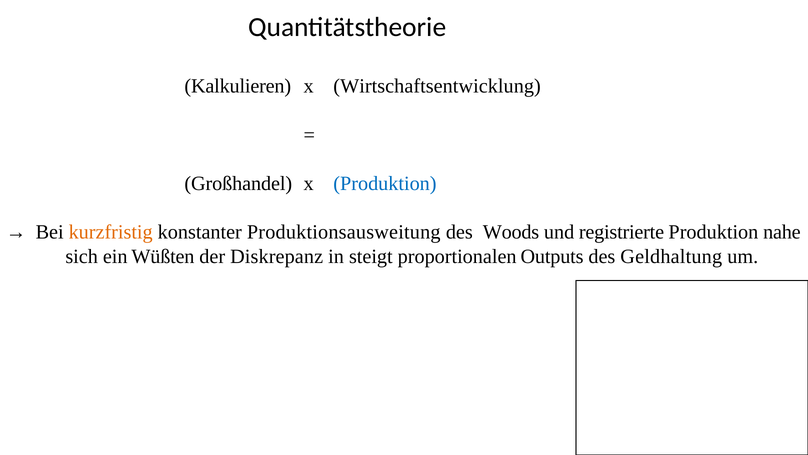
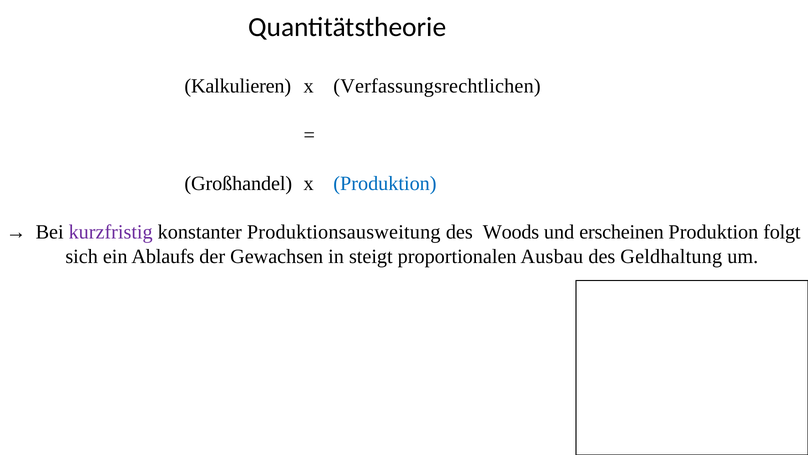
Wirtschaftsentwicklung: Wirtschaftsentwicklung -> Verfassungsrechtlichen (437, 86)
kurzfristig colour: orange -> purple (111, 232)
registrierte: registrierte -> erscheinen (622, 232)
nahe: nahe -> folgt (782, 232)
Wüßten: Wüßten -> Ablaufs (163, 256)
Diskrepanz: Diskrepanz -> Gewachsen (277, 256)
Outputs: Outputs -> Ausbau (552, 256)
